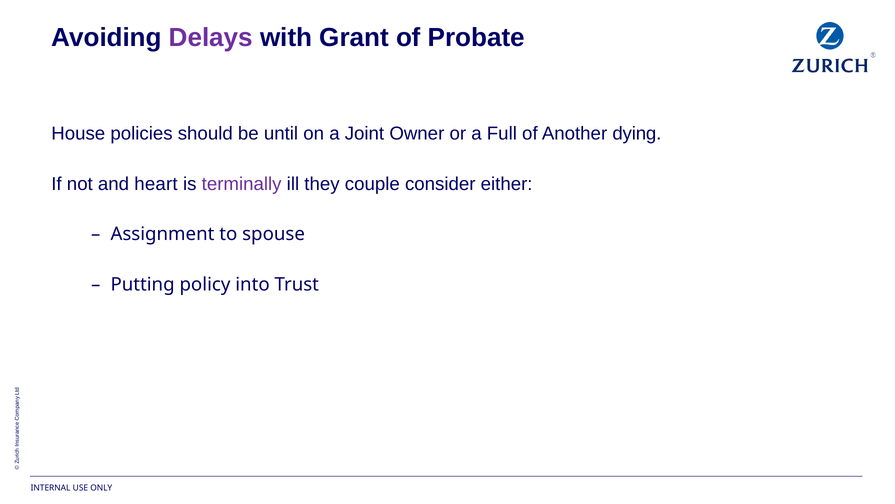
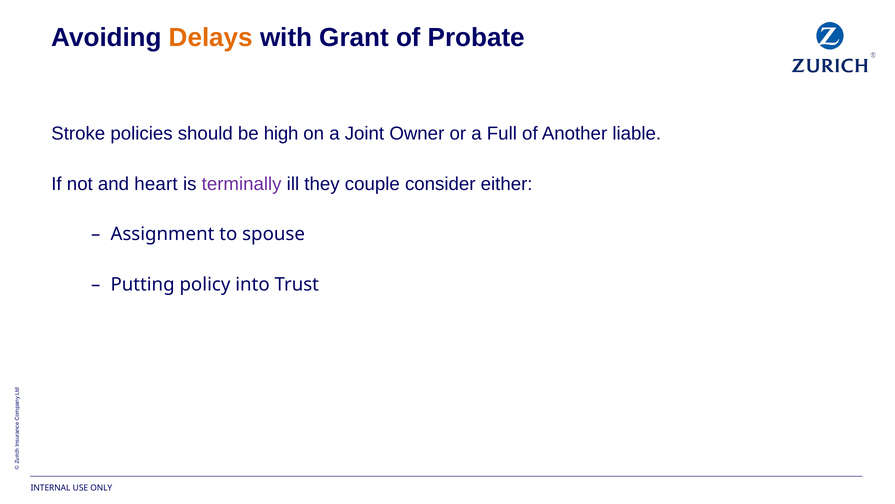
Delays colour: purple -> orange (211, 37)
House: House -> Stroke (78, 133)
until: until -> high (281, 133)
dying: dying -> liable (637, 133)
